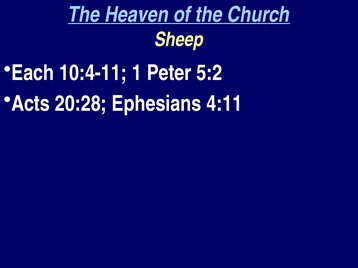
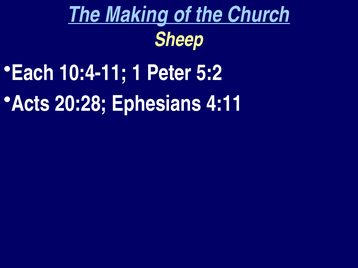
Heaven: Heaven -> Making (137, 15)
